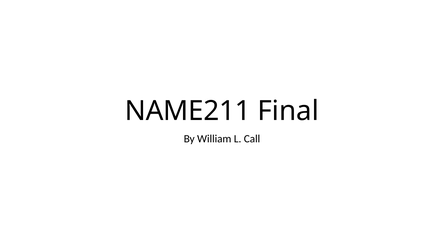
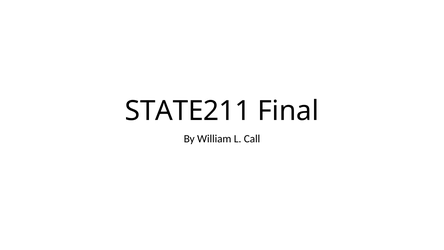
NAME211: NAME211 -> STATE211 (188, 111)
